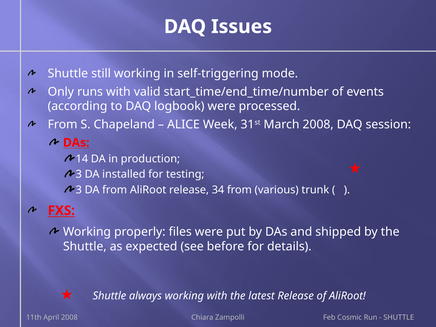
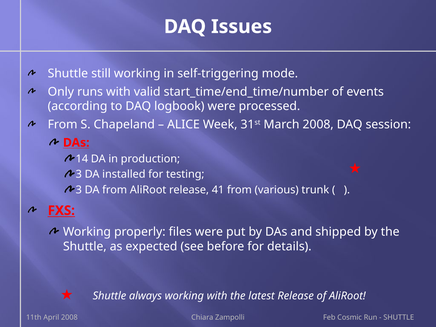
34: 34 -> 41 (218, 190)
